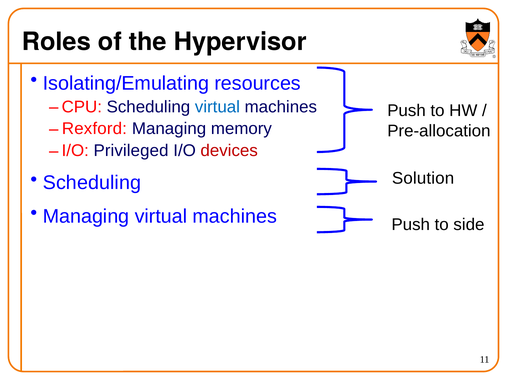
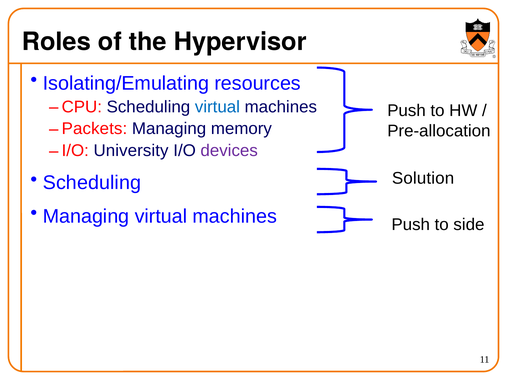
Rexford: Rexford -> Packets (94, 129)
Privileged: Privileged -> University (131, 151)
devices colour: red -> purple (229, 151)
